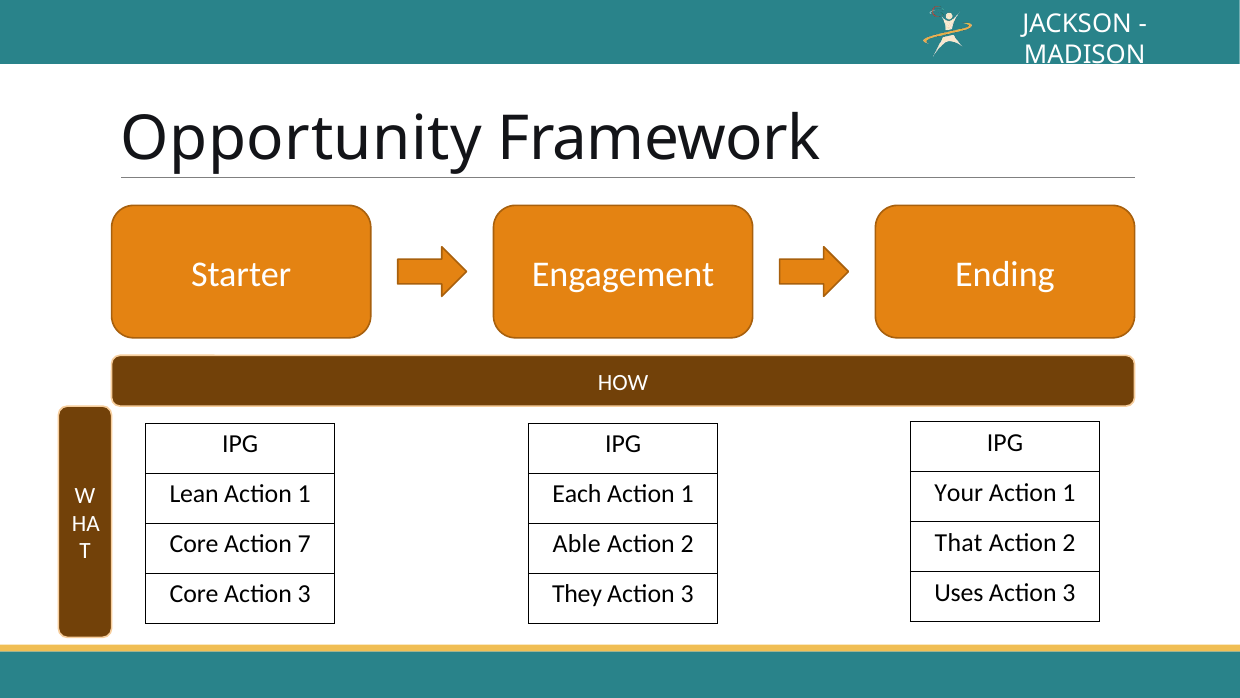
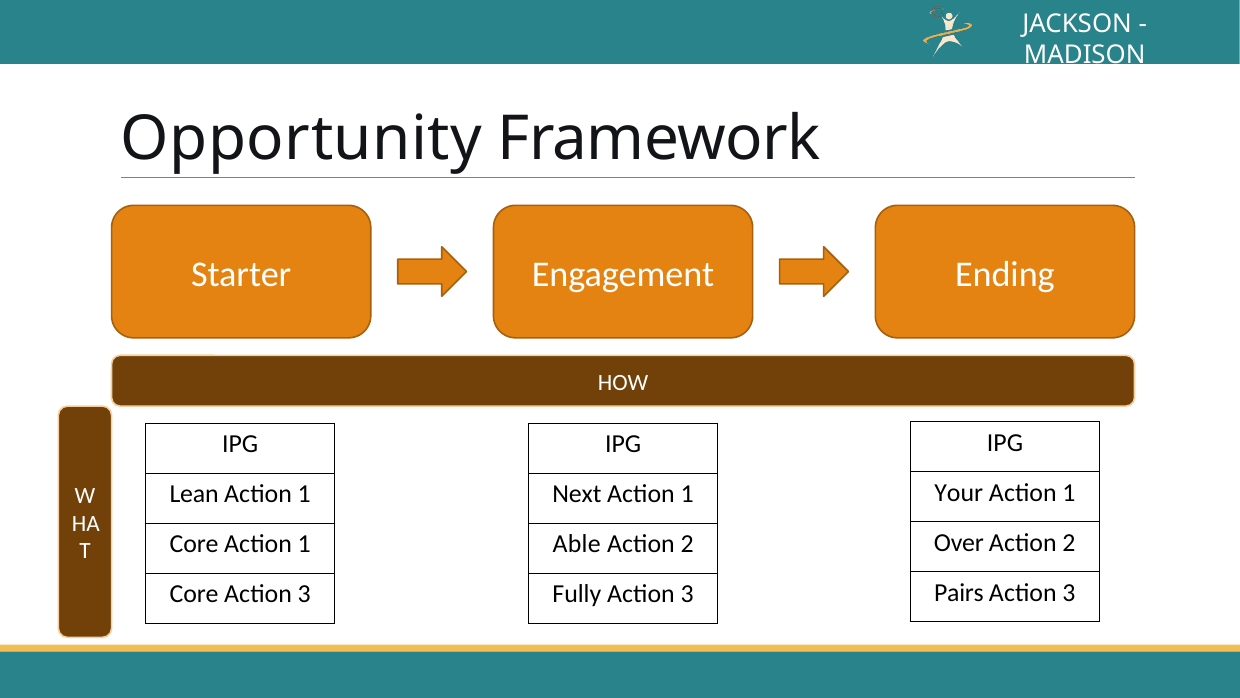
Each: Each -> Next (577, 494)
That: That -> Over (959, 542)
Core Action 7: 7 -> 1 (304, 544)
Uses: Uses -> Pairs (959, 592)
They: They -> Fully (577, 594)
